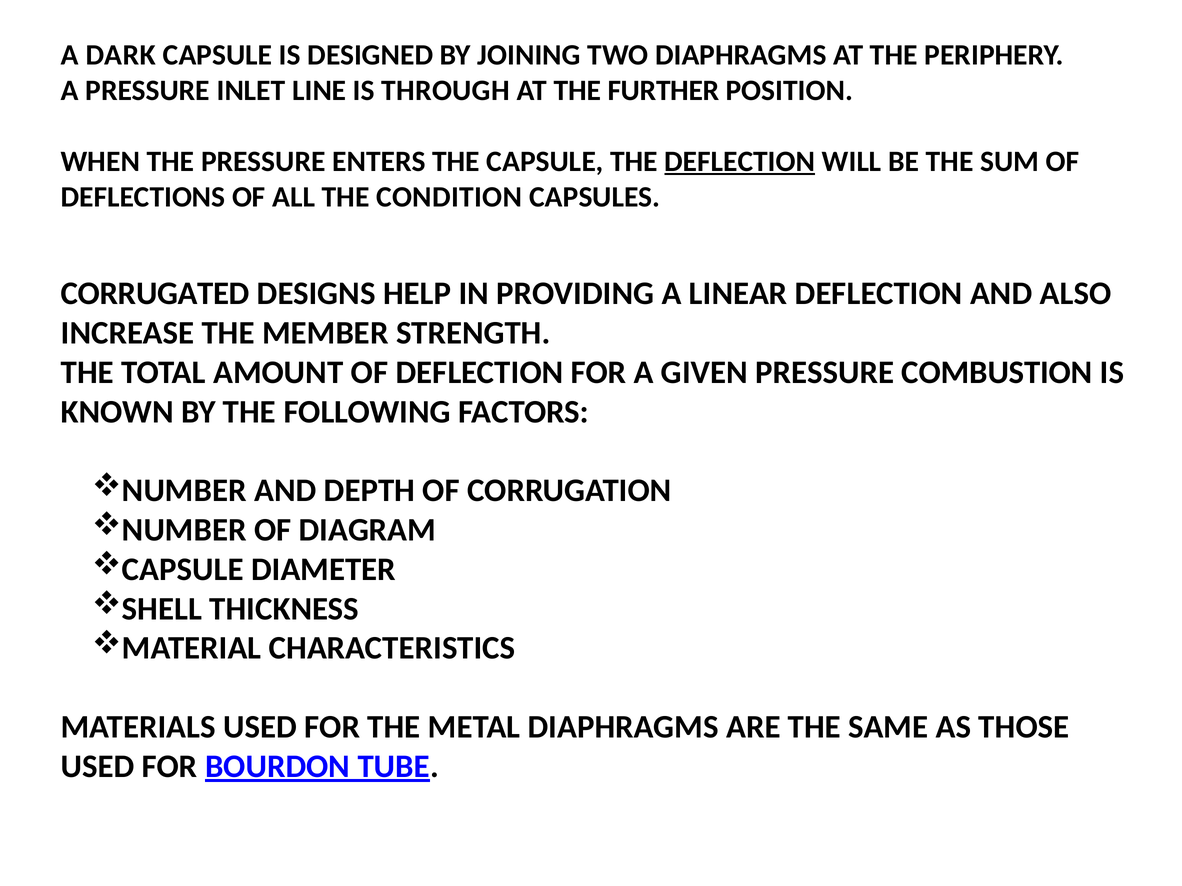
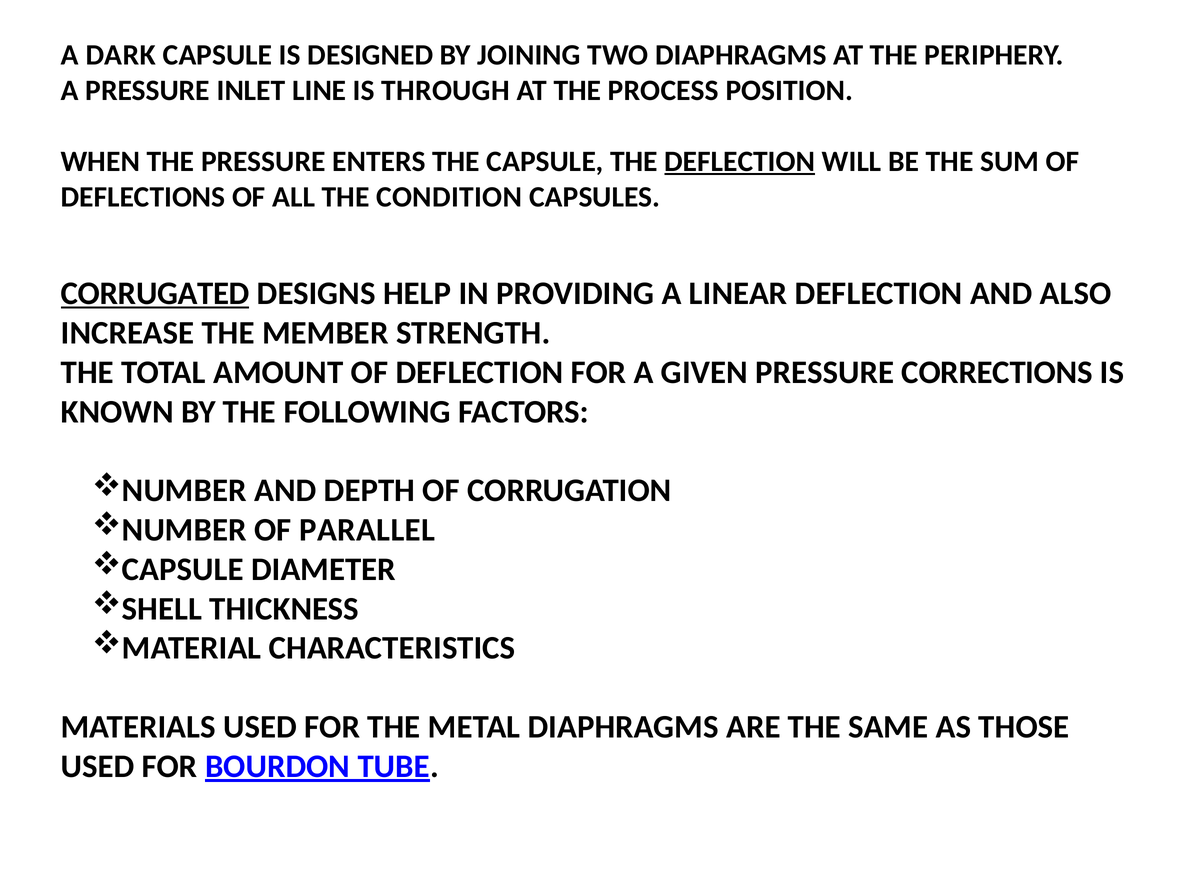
FURTHER: FURTHER -> PROCESS (663, 91)
CORRUGATED underline: none -> present (155, 294)
COMBUSTION: COMBUSTION -> CORRECTIONS (997, 373)
DIAGRAM: DIAGRAM -> PARALLEL (367, 530)
